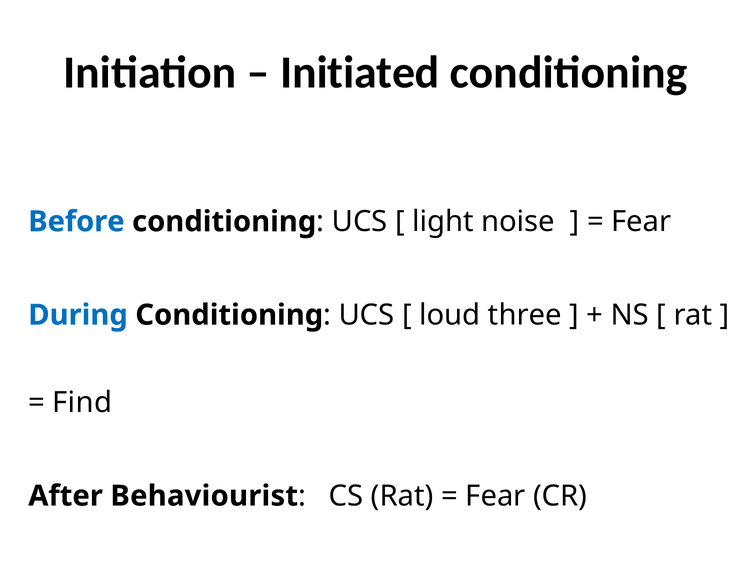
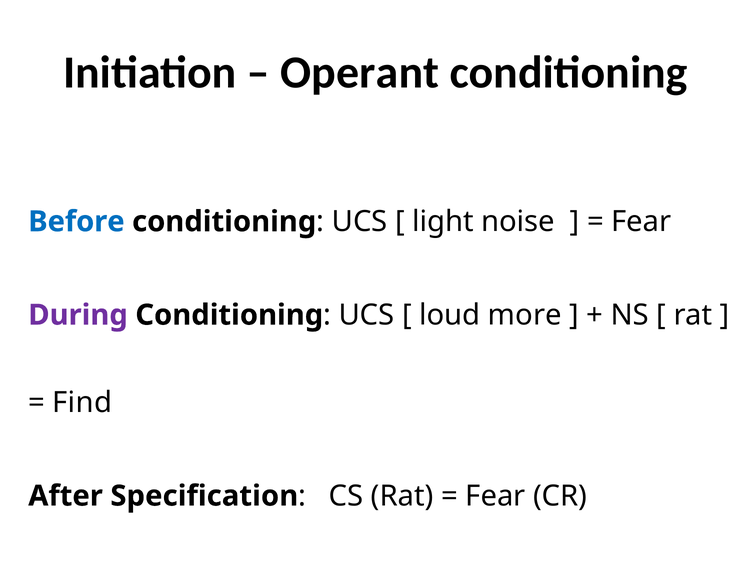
Initiated: Initiated -> Operant (360, 73)
During colour: blue -> purple (78, 315)
three: three -> more (525, 315)
Behaviourist: Behaviourist -> Specification (204, 496)
